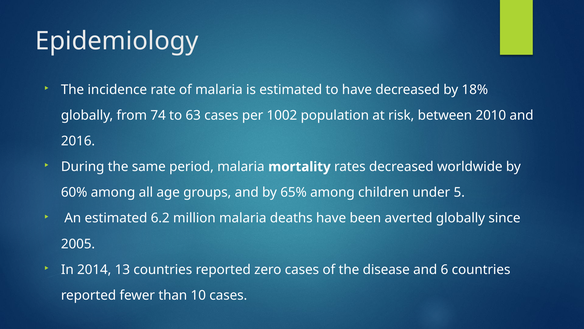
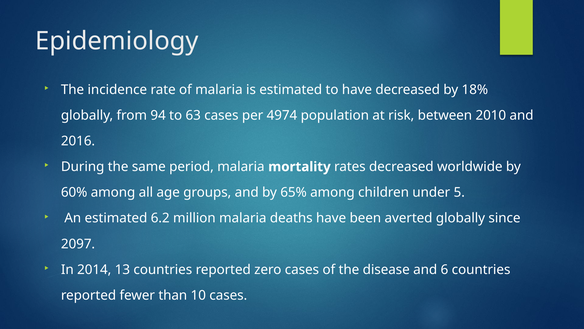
74: 74 -> 94 (158, 115)
1002: 1002 -> 4974 (282, 115)
2005: 2005 -> 2097 (78, 244)
